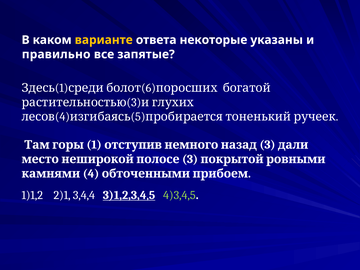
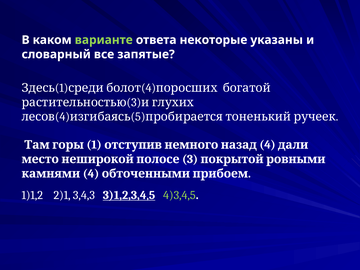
варианте colour: yellow -> light green (104, 40)
правильно: правильно -> словарный (56, 54)
6: 6 -> 4 (149, 88)
3: 3 -> 4 (268, 145)
3,4,4: 3,4,4 -> 3,4,3 (84, 195)
